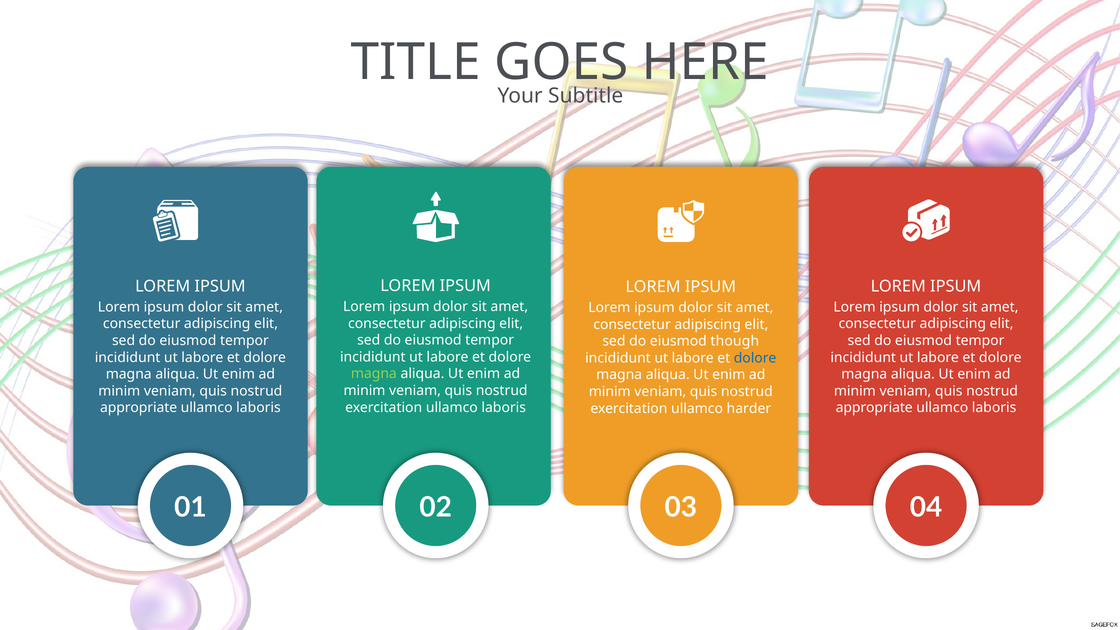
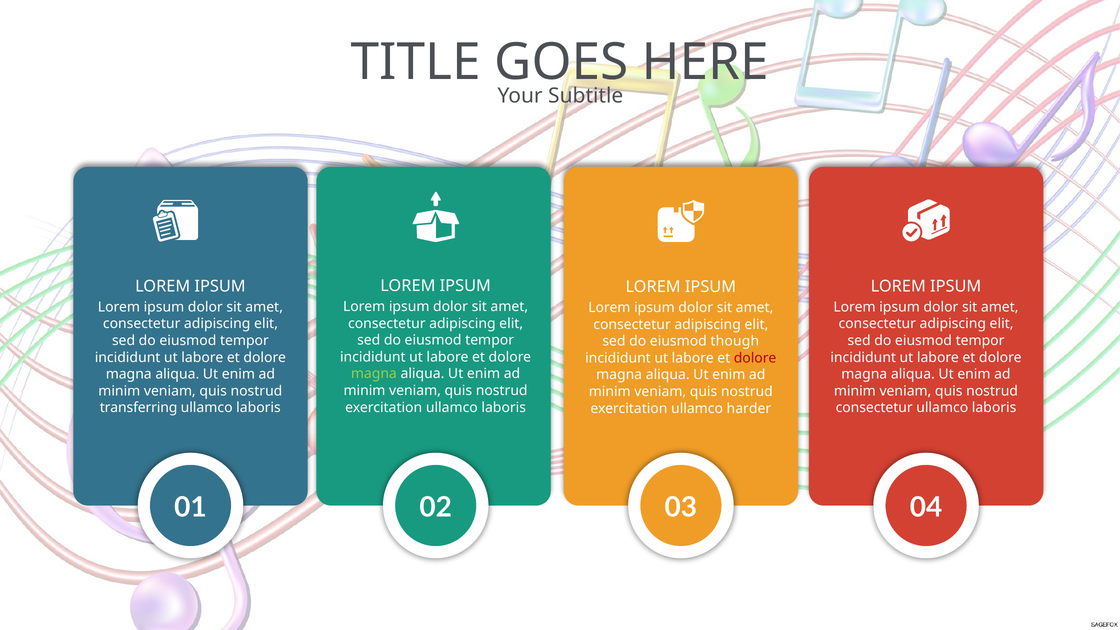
dolore colour: blue -> red (755, 358)
appropriate: appropriate -> transferring (139, 408)
appropriate: appropriate -> consectetur (874, 408)
